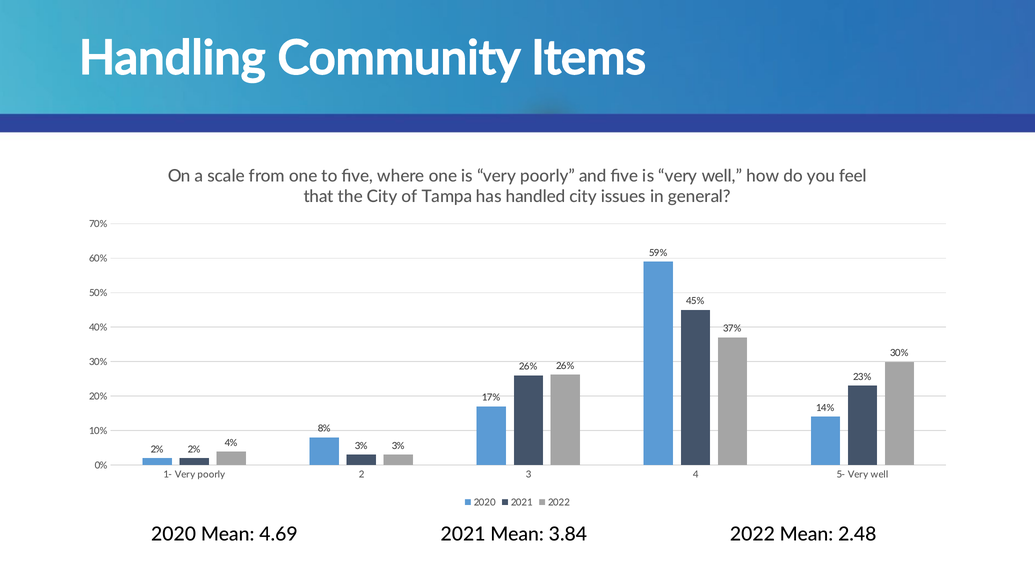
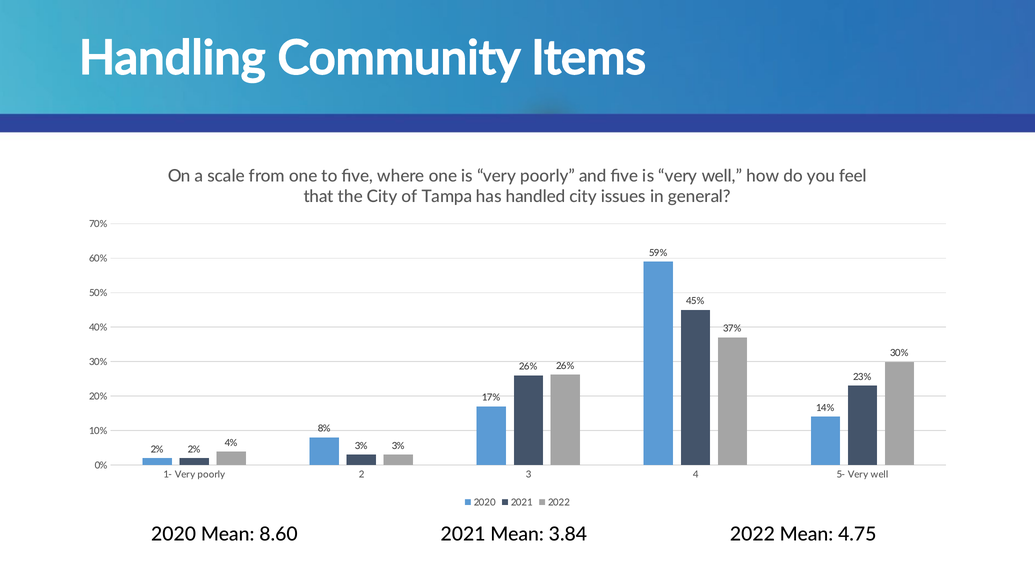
4.69: 4.69 -> 8.60 (278, 535)
2.48: 2.48 -> 4.75 (857, 535)
